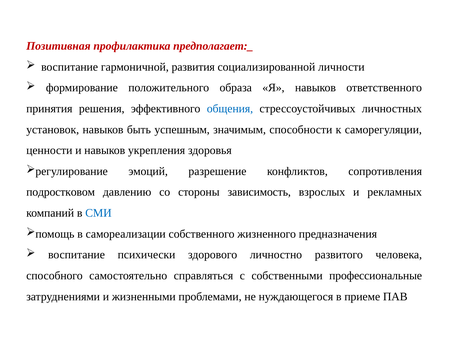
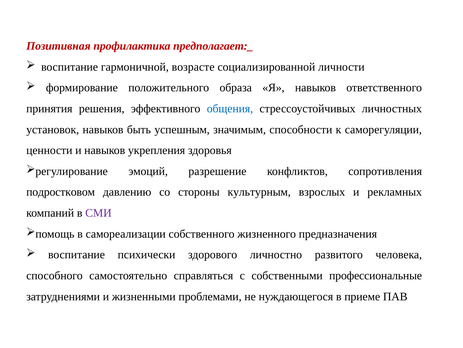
развития: развития -> возрасте (193, 67)
зависимость: зависимость -> культурным (259, 192)
СМИ colour: blue -> purple (98, 213)
